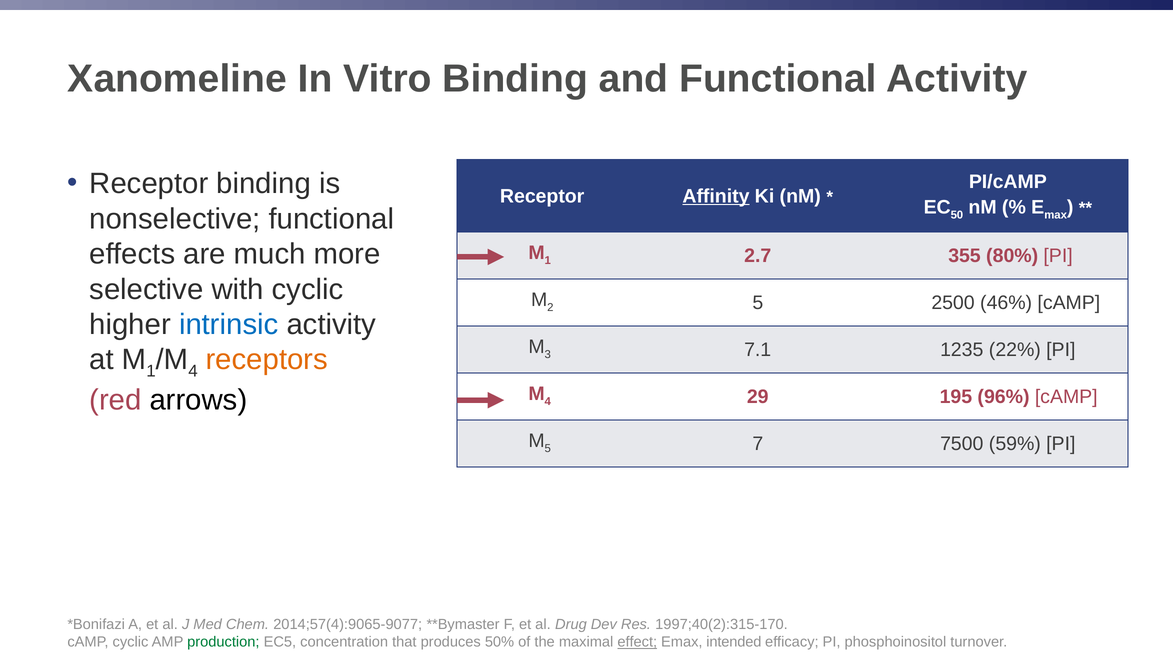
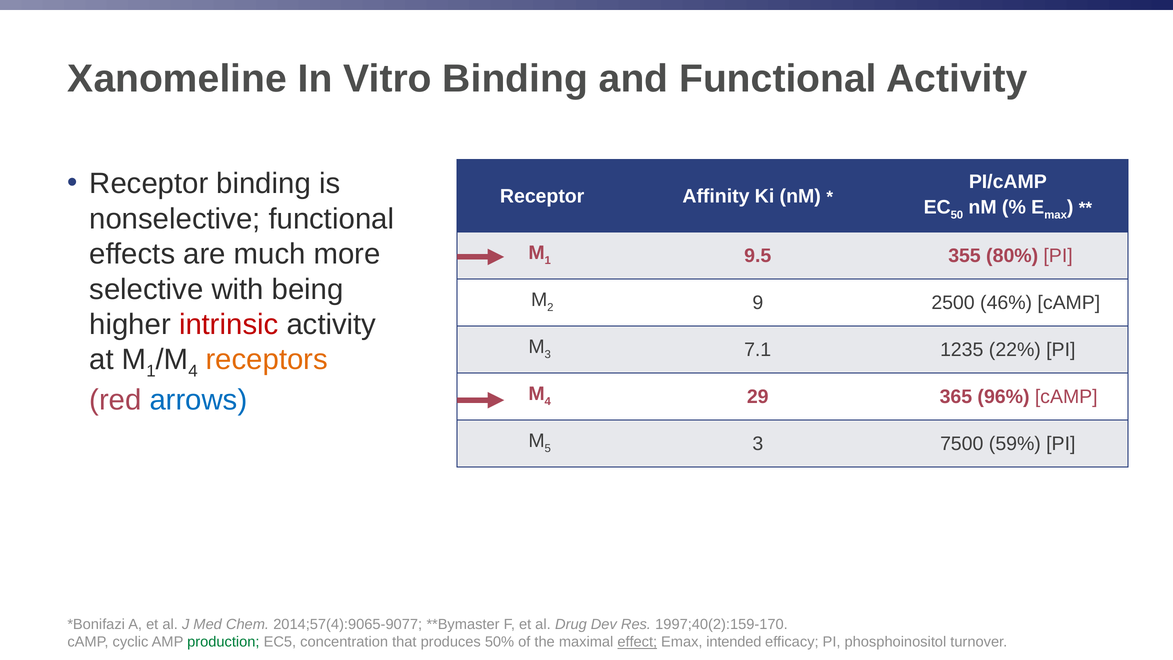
Affinity underline: present -> none (716, 196)
2.7: 2.7 -> 9.5 (758, 256)
with cyclic: cyclic -> being (308, 289)
5: 5 -> 9 (758, 303)
intrinsic colour: blue -> red (229, 324)
195: 195 -> 365 (956, 397)
arrows colour: black -> blue (199, 400)
7: 7 -> 3 (758, 444)
1997;40(2):315-170: 1997;40(2):315-170 -> 1997;40(2):159-170 (722, 624)
